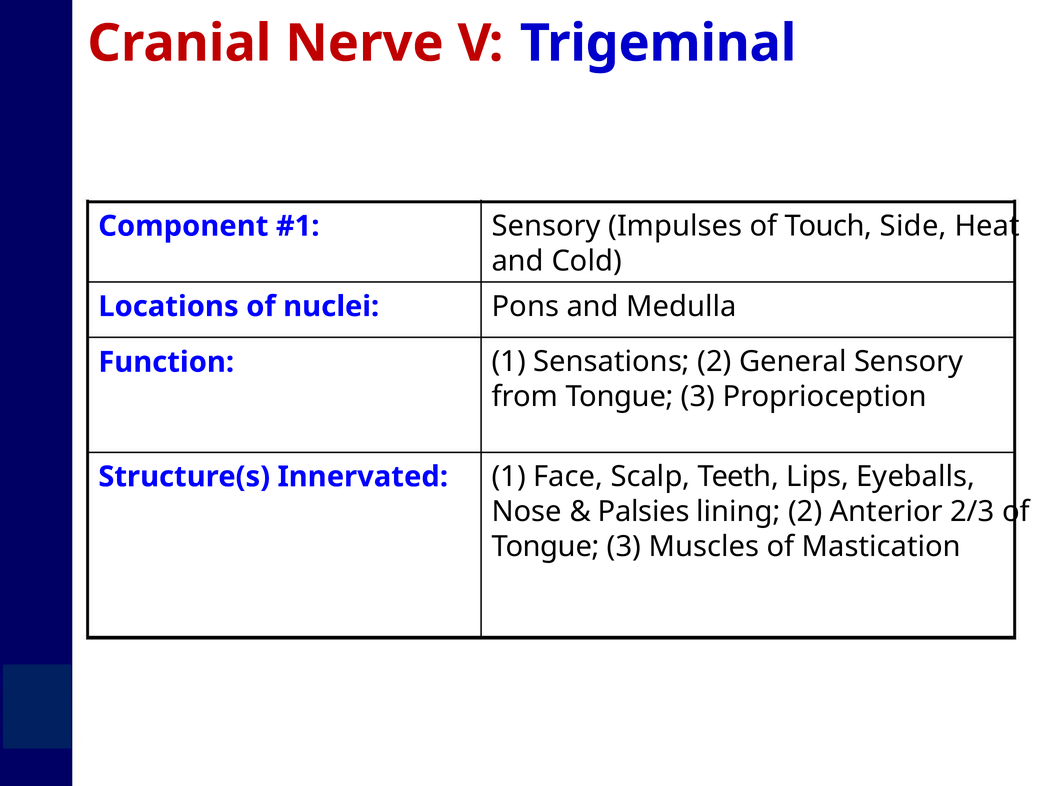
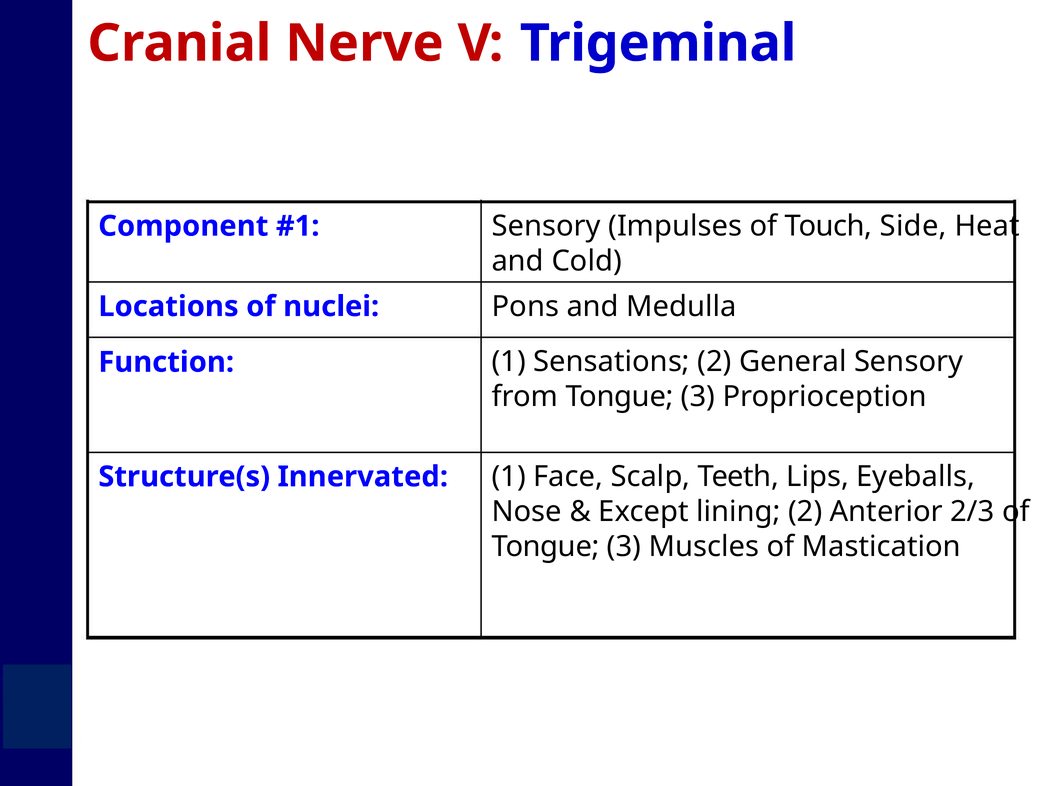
Palsies: Palsies -> Except (644, 512)
